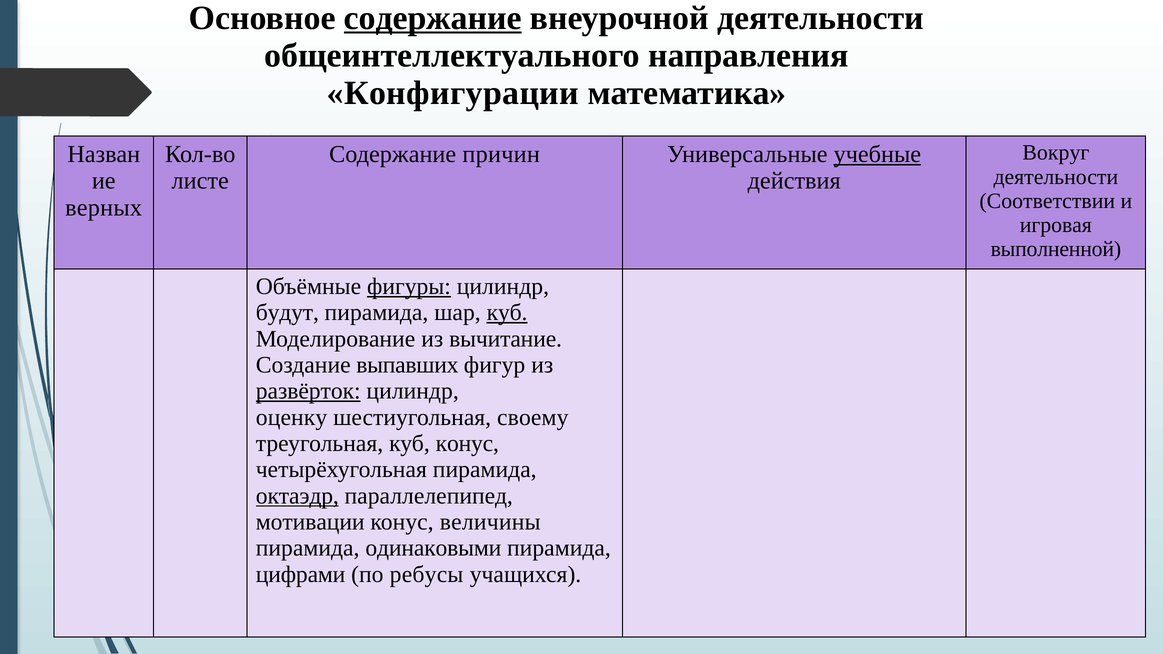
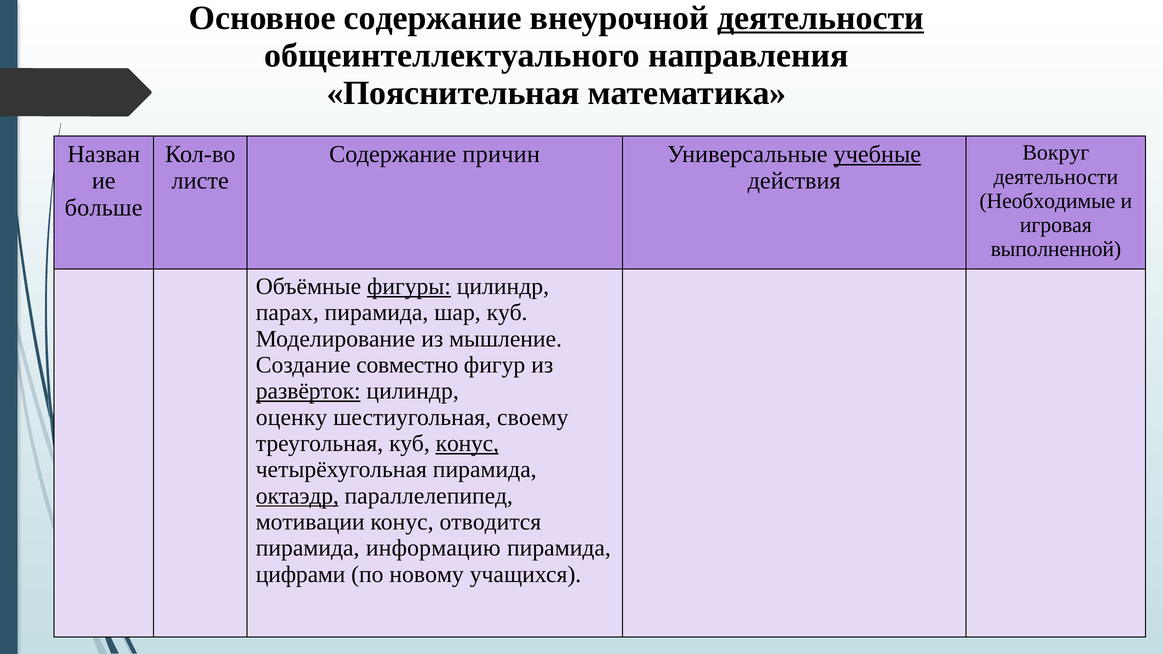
содержание underline: present -> none (433, 18)
деятельности underline: none -> present (821, 18)
Конфигурации: Конфигурации -> Пояснительная (453, 93)
Соответствии: Соответствии -> Необходимые (1047, 201)
верных: верных -> больше (104, 208)
будут: будут -> парах (287, 313)
куб underline: present -> none (507, 313)
вычитание: вычитание -> мышление (506, 339)
выпавших: выпавших -> совместно (407, 365)
конус underline: none -> present (467, 444)
величины: величины -> отводится (490, 522)
одинаковыми: одинаковыми -> информацию (433, 548)
ребусы: ребусы -> новому (427, 574)
